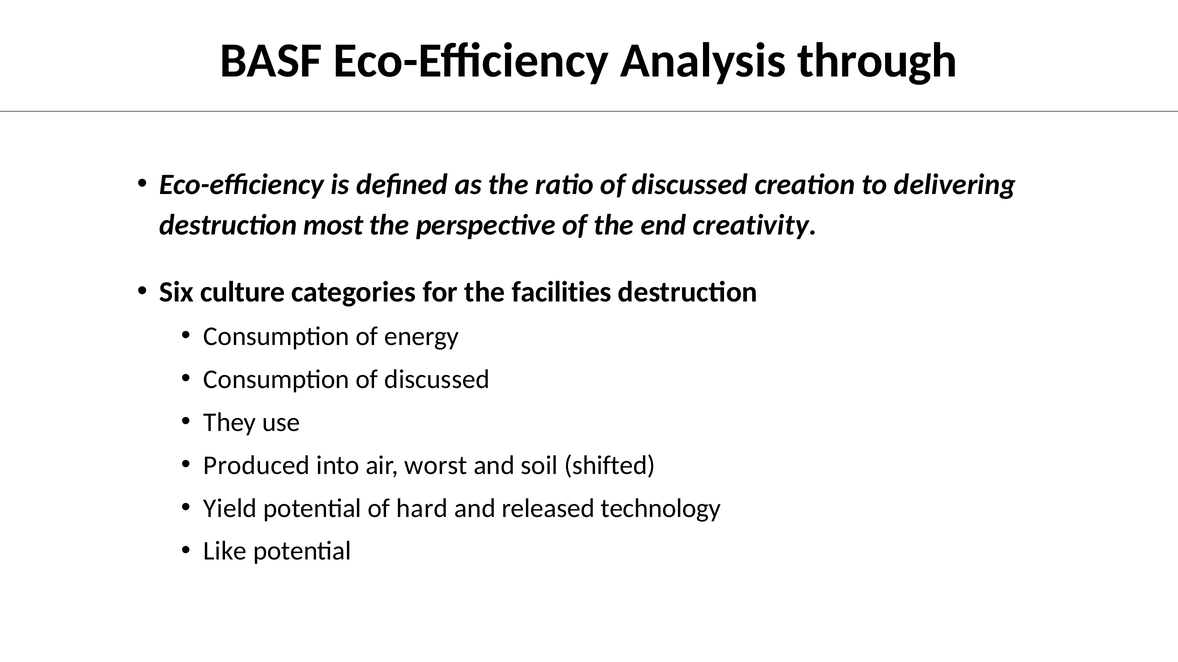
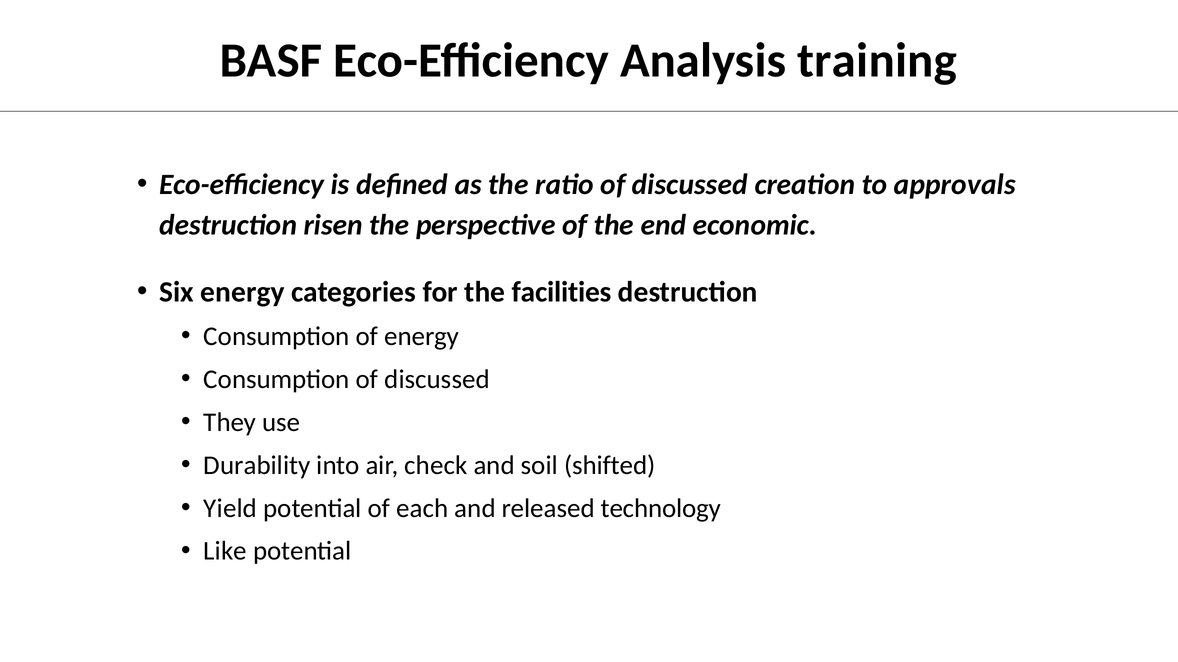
through: through -> training (877, 61)
delivering: delivering -> approvals (955, 185)
most: most -> risen (333, 225)
creativity: creativity -> economic (755, 225)
Six culture: culture -> energy (242, 292)
Produced: Produced -> Durability (257, 466)
worst: worst -> check (436, 466)
hard: hard -> each (422, 509)
